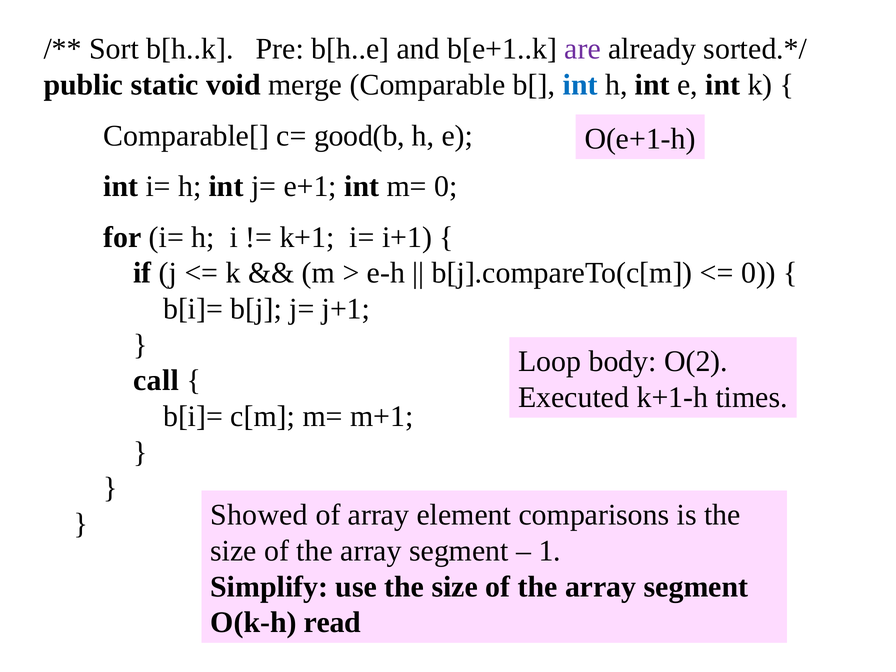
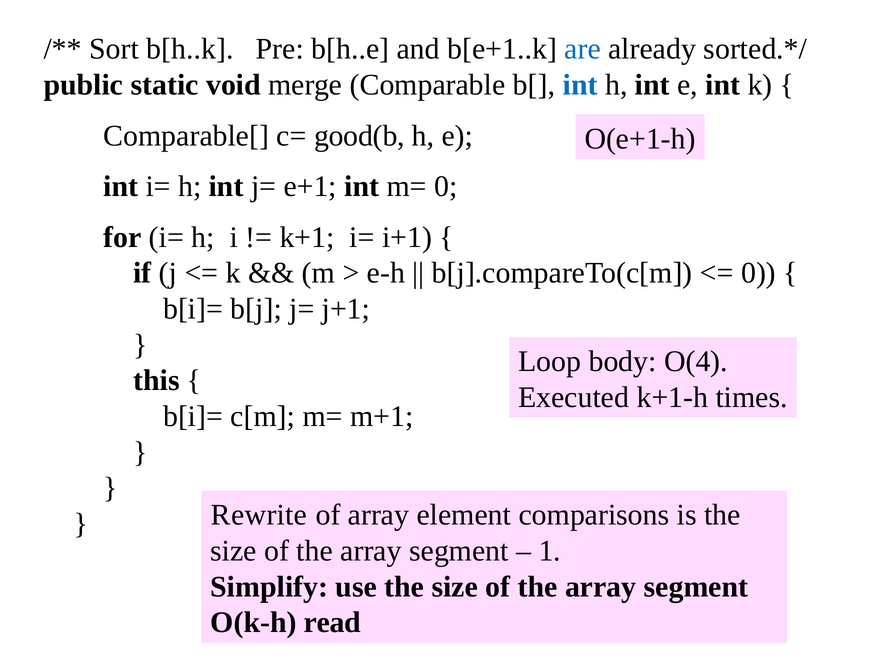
are colour: purple -> blue (583, 49)
O(2: O(2 -> O(4 (696, 362)
call: call -> this (156, 381)
Showed: Showed -> Rewrite (259, 515)
